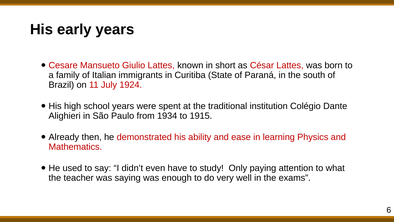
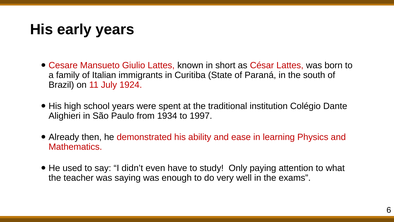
1915: 1915 -> 1997 (201, 116)
